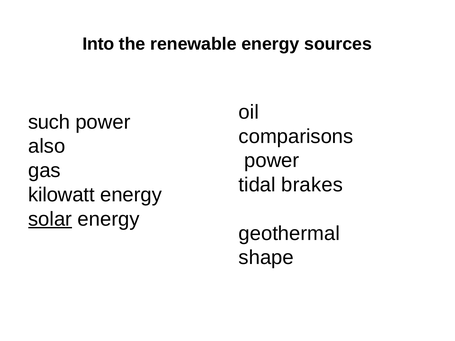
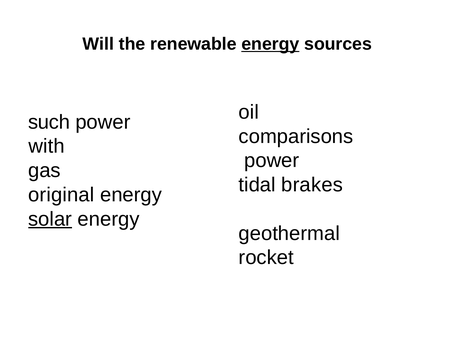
Into: Into -> Will (98, 44)
energy underline: none -> present (270, 44)
also: also -> with (47, 146)
kilowatt: kilowatt -> original (61, 195)
shape: shape -> rocket (266, 258)
